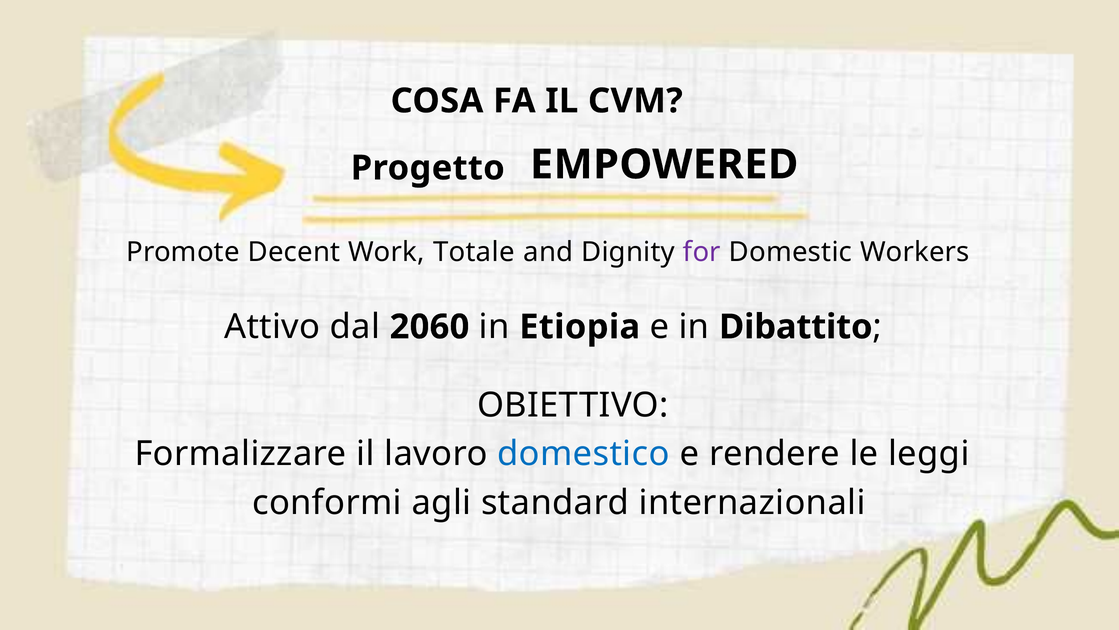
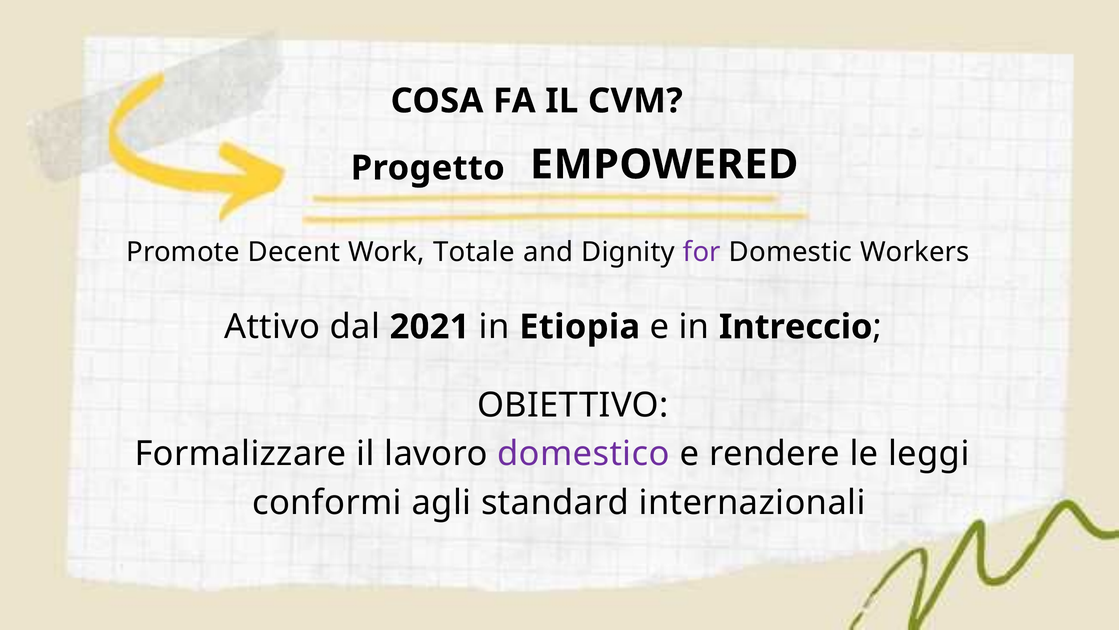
2060: 2060 -> 2021 (430, 327)
Dibattito: Dibattito -> Intreccio (796, 327)
domestico colour: blue -> purple (583, 454)
